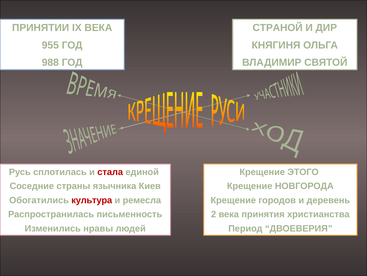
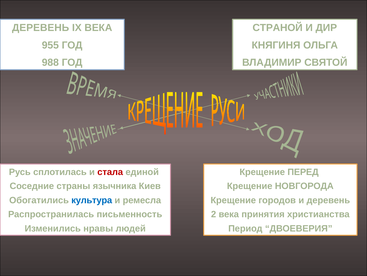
ПРИНЯТИИ: ПРИНЯТИИ -> ДЕРЕВЕНЬ (41, 28)
ЭТОГО: ЭТОГО -> ПЕРЕД (303, 172)
культура colour: red -> blue (92, 200)
